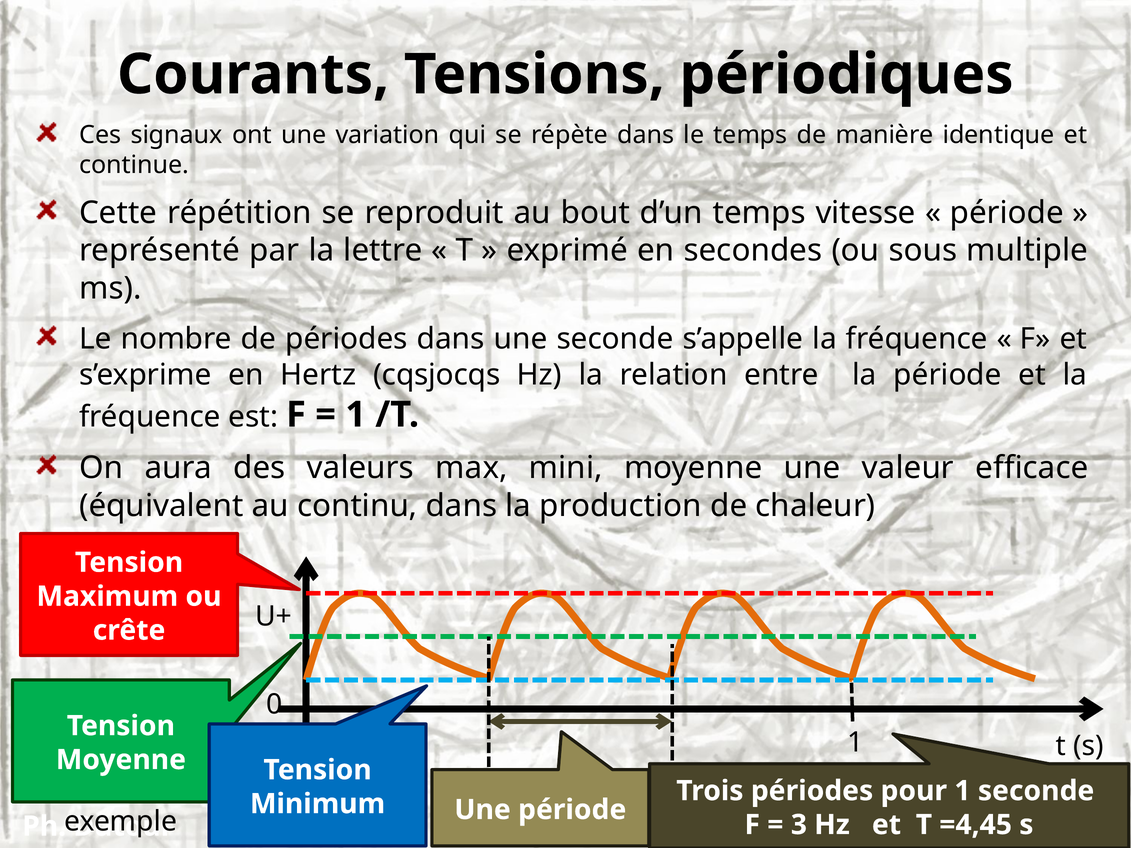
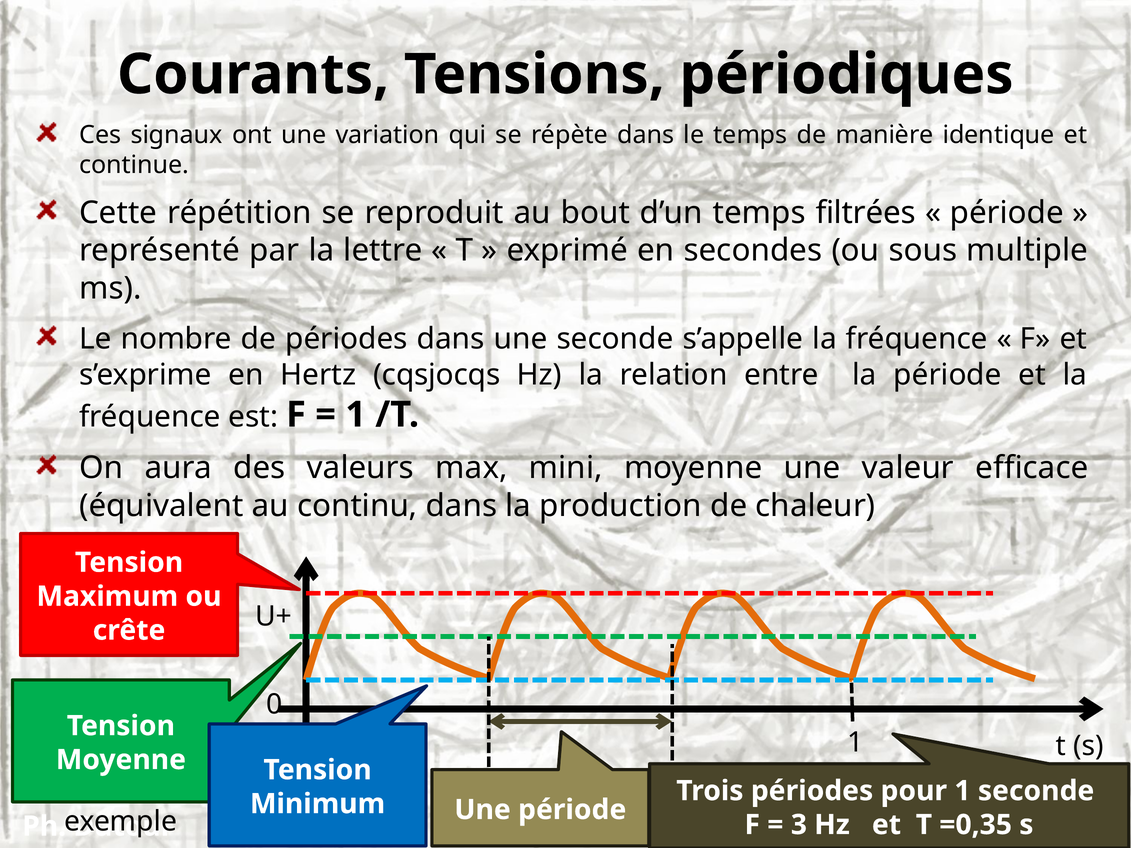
vitesse: vitesse -> filtrées (866, 213)
=4,45: =4,45 -> =0,35 (976, 825)
